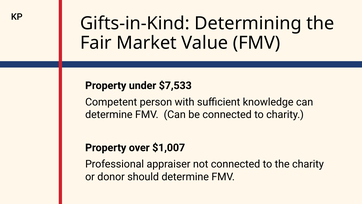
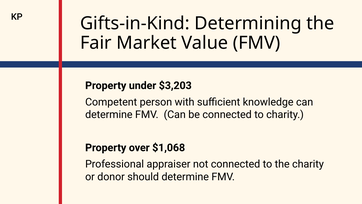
$7,533: $7,533 -> $3,203 (175, 85)
$1,007: $1,007 -> $1,068 (169, 147)
